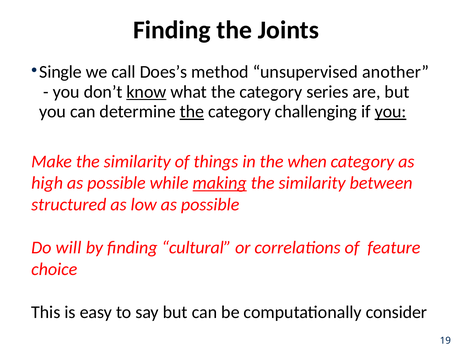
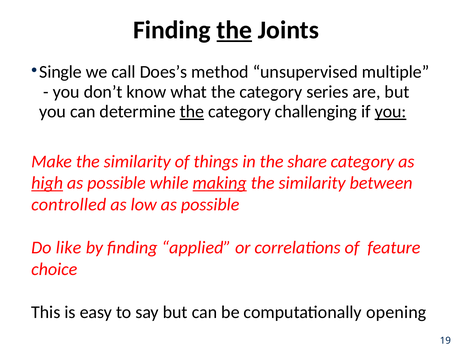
the underline: none -> present (234, 30)
another: another -> multiple (396, 72)
know underline: present -> none (146, 92)
when: when -> share (307, 162)
high underline: none -> present (47, 183)
structured: structured -> controlled (69, 205)
will: will -> like (69, 248)
cultural: cultural -> applied (196, 248)
consider: consider -> opening (396, 313)
